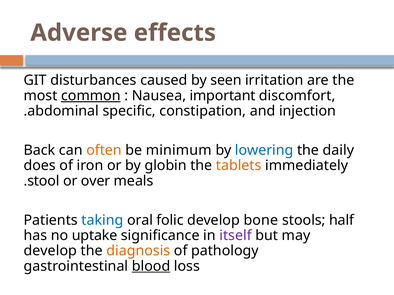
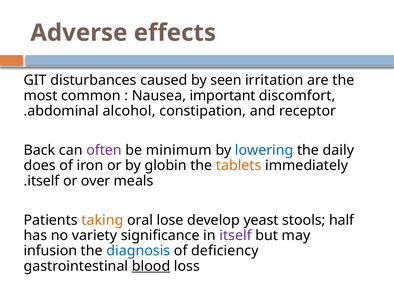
common underline: present -> none (91, 96)
specific: specific -> alcohol (129, 111)
injection: injection -> receptor (308, 111)
often colour: orange -> purple (104, 150)
stool: stool -> itself (43, 181)
taking colour: blue -> orange (102, 220)
folic: folic -> lose (170, 220)
bone: bone -> yeast (261, 220)
uptake: uptake -> variety (95, 236)
develop: develop -> infusion (50, 251)
diagnosis colour: orange -> blue (138, 251)
pathology: pathology -> deficiency (225, 251)
